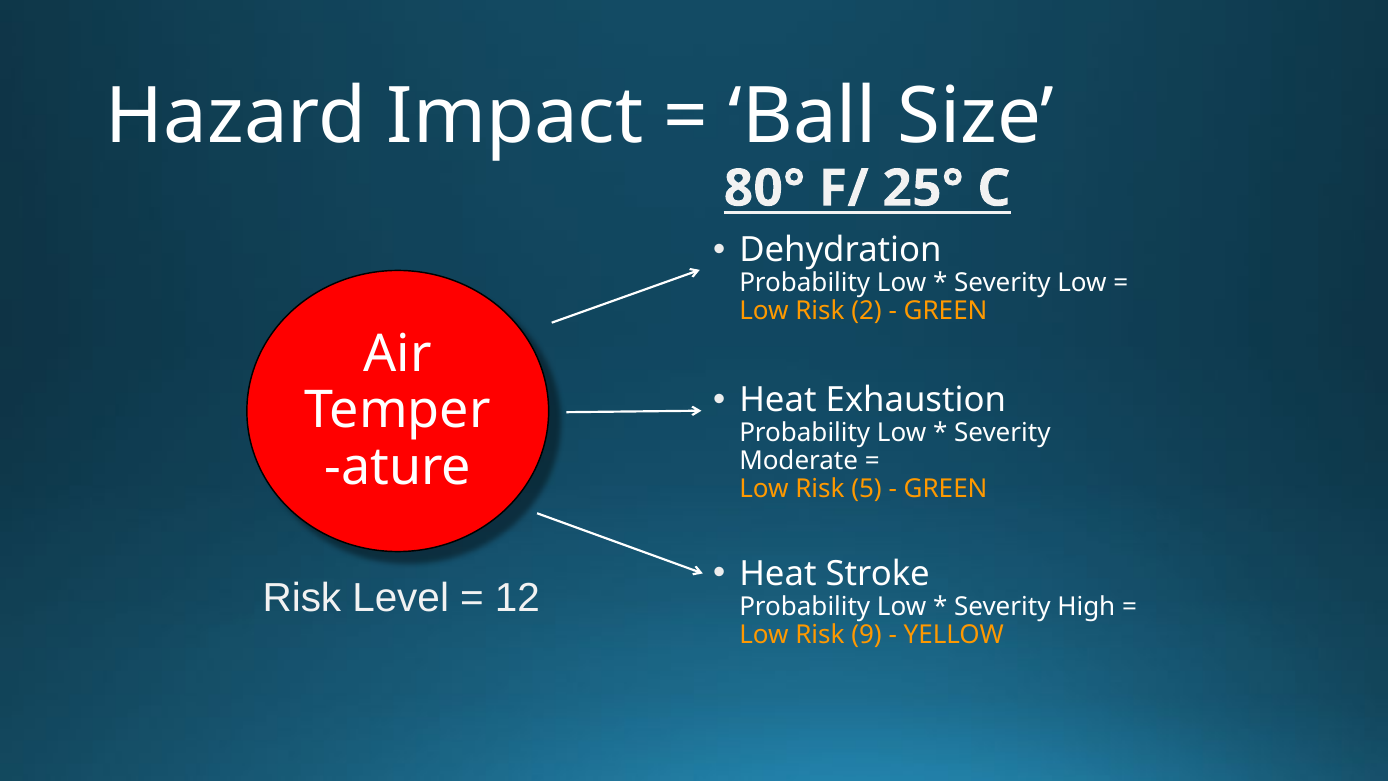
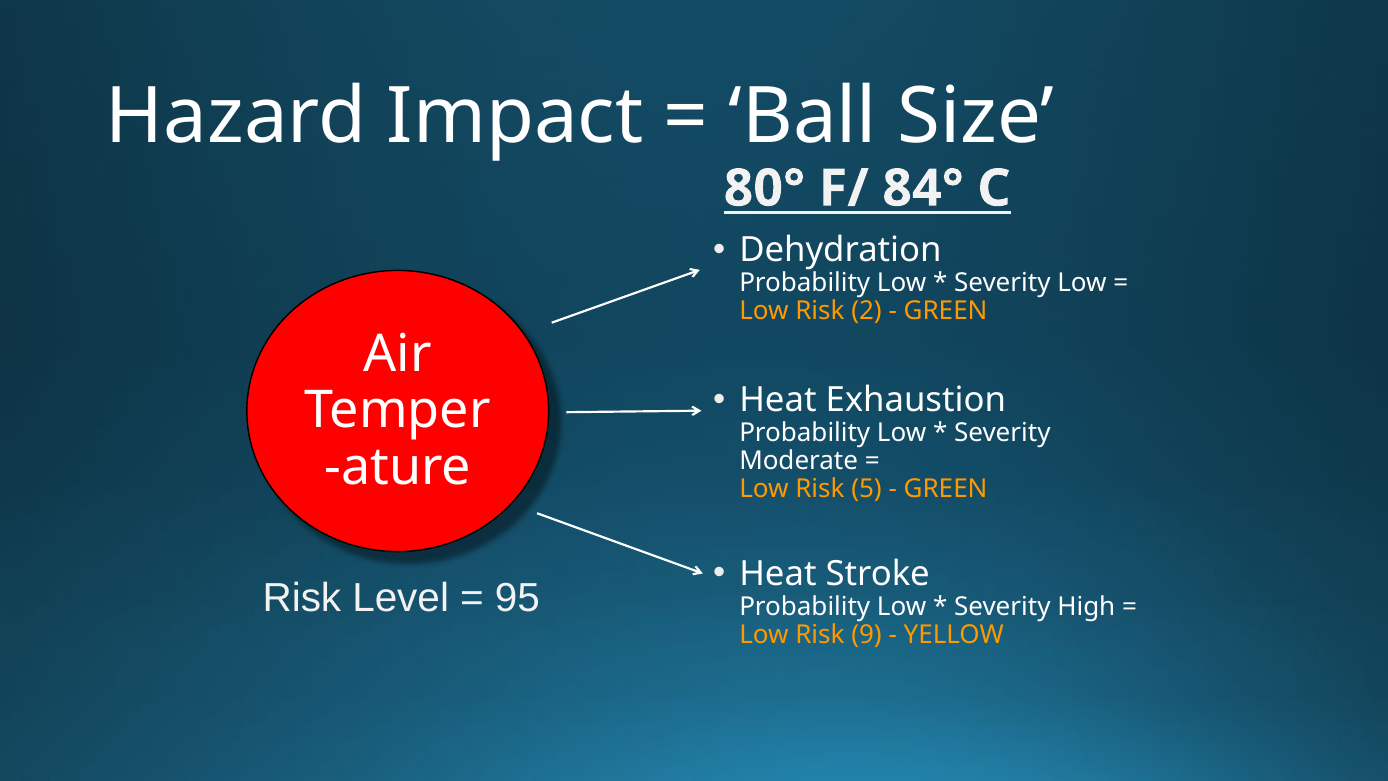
25°: 25° -> 84° (923, 188)
12: 12 -> 95 (517, 598)
